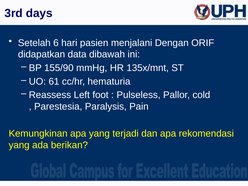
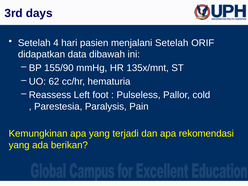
6: 6 -> 4 (56, 43)
menjalani Dengan: Dengan -> Setelah (172, 43)
61: 61 -> 62 (54, 81)
